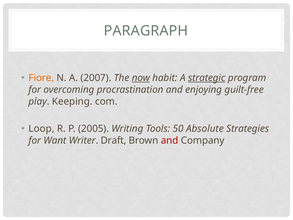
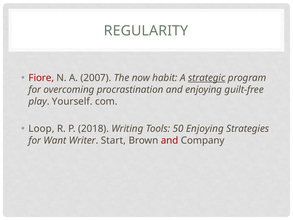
PARAGRAPH: PARAGRAPH -> REGULARITY (146, 31)
Fiore colour: orange -> red (41, 78)
now underline: present -> none (141, 78)
Keeping: Keeping -> Yourself (72, 101)
2005: 2005 -> 2018 (94, 129)
50 Absolute: Absolute -> Enjoying (205, 129)
Draft: Draft -> Start (113, 140)
